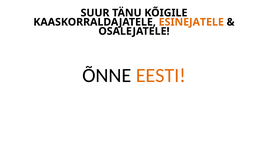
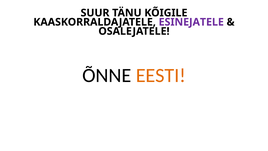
ESINEJATELE colour: orange -> purple (191, 22)
